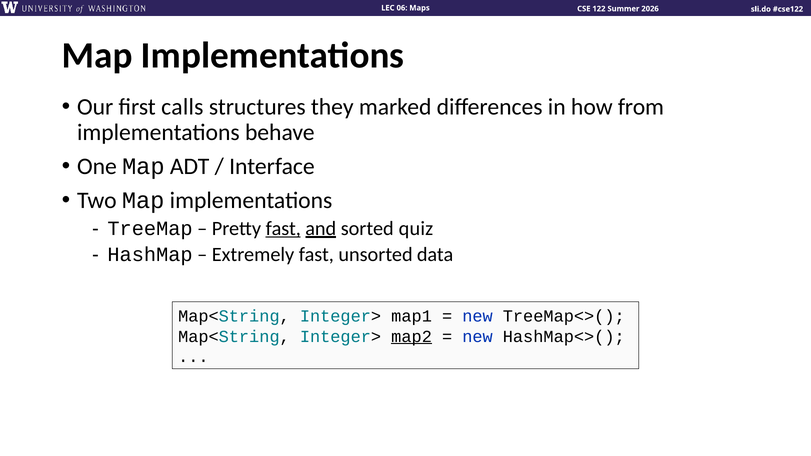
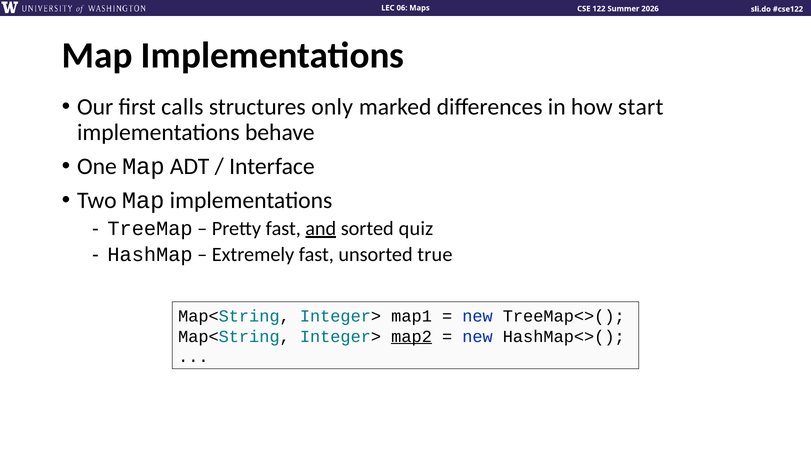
they: they -> only (332, 107)
from: from -> start (641, 107)
fast underline: present -> none (283, 228)
data: data -> true (435, 255)
